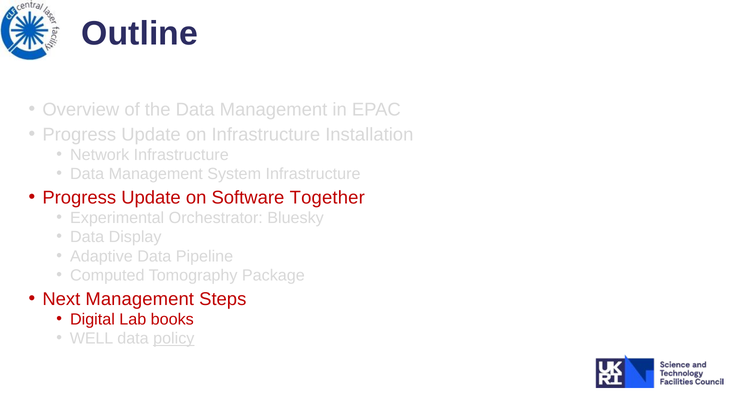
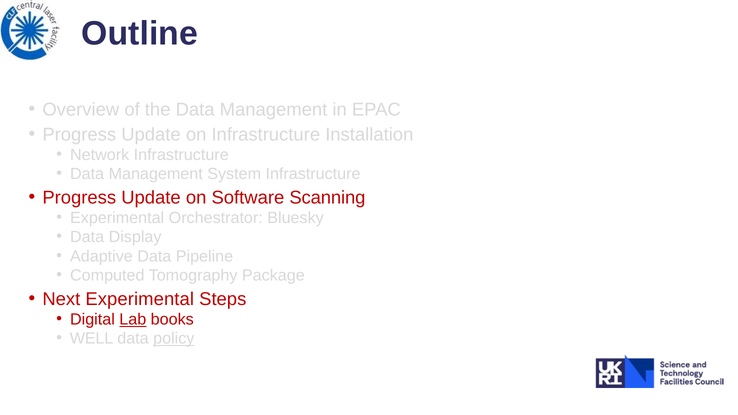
Together: Together -> Scanning (327, 198)
Next Management: Management -> Experimental (140, 299)
Lab underline: none -> present (133, 319)
